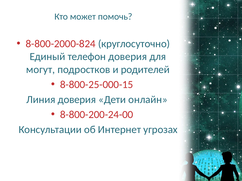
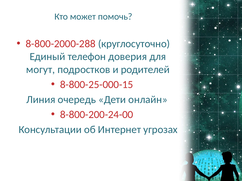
8-800-2000-824: 8-800-2000-824 -> 8-800-2000-288 (61, 44)
Линия доверия: доверия -> очередь (77, 100)
